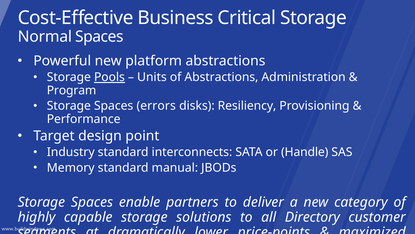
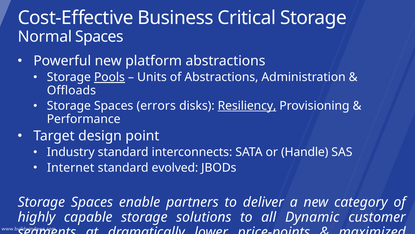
Program: Program -> Offloads (71, 90)
Resiliency underline: none -> present (247, 106)
Memory: Memory -> Internet (71, 167)
manual: manual -> evolved (175, 167)
Directory: Directory -> Dynamic (312, 217)
